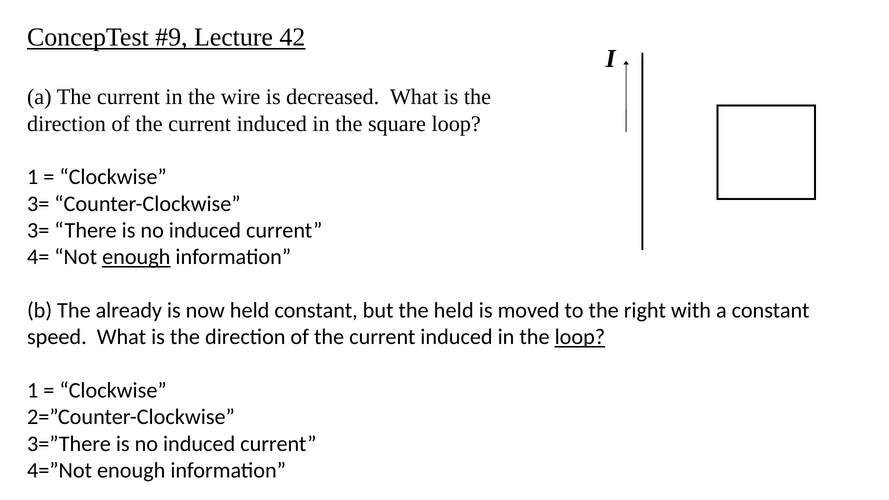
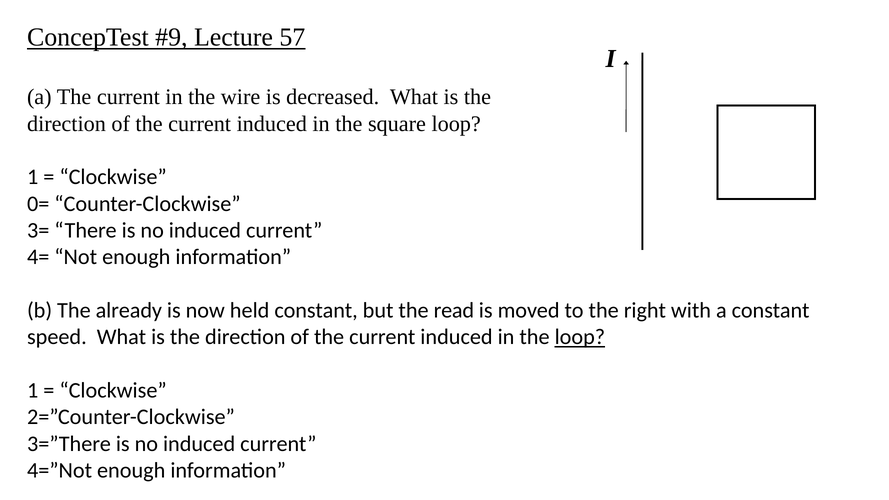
42: 42 -> 57 (292, 37)
3=: 3= -> 0= (38, 204)
enough underline: present -> none (136, 257)
the held: held -> read (454, 310)
